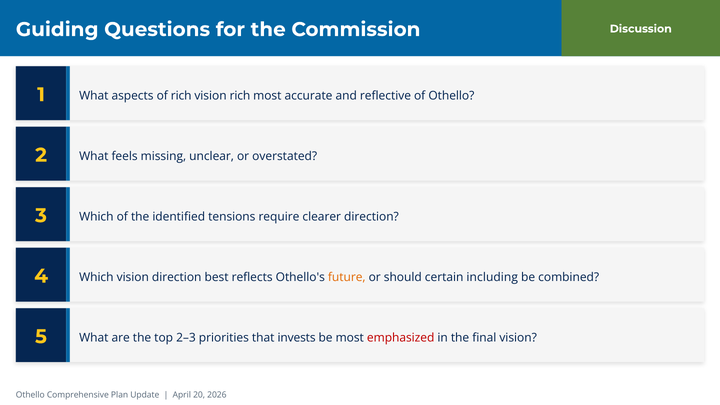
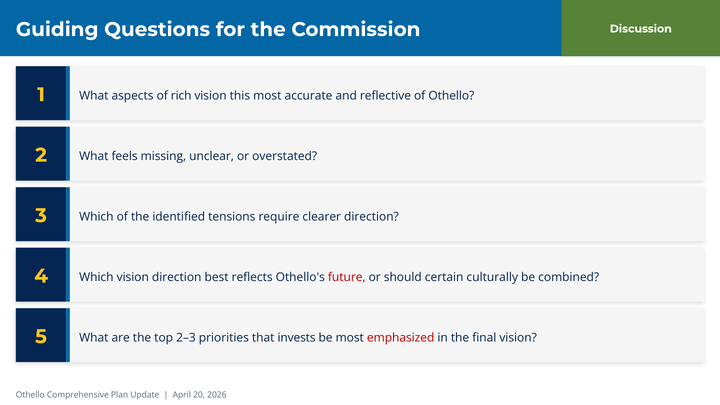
vision rich: rich -> this (240, 96)
future colour: orange -> red (347, 277)
including: including -> culturally (492, 277)
